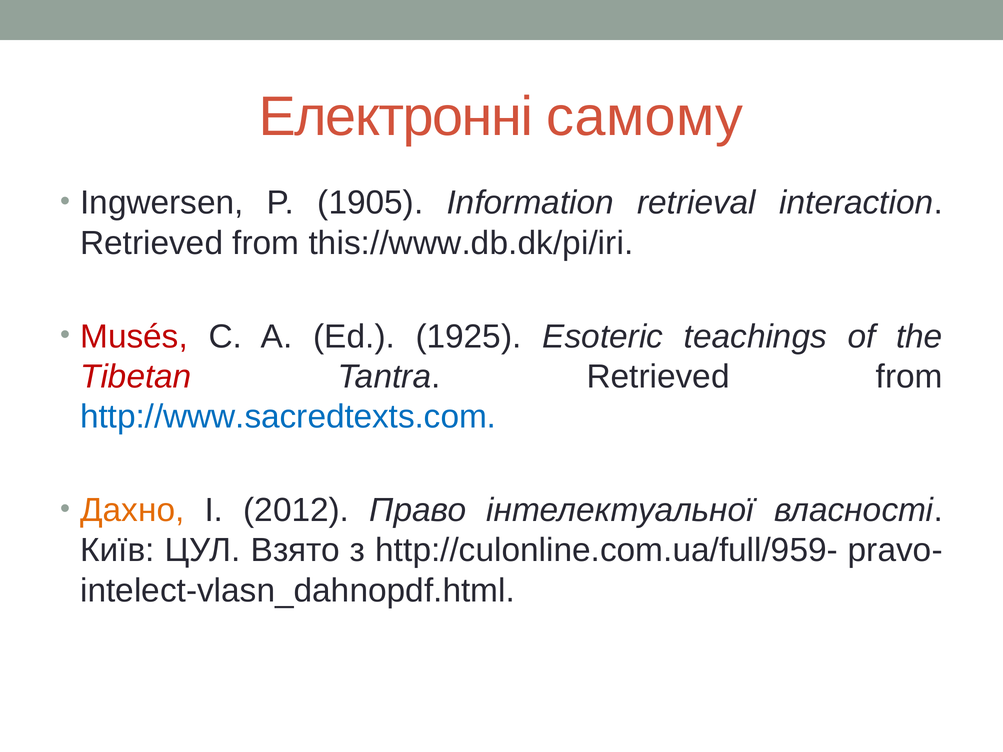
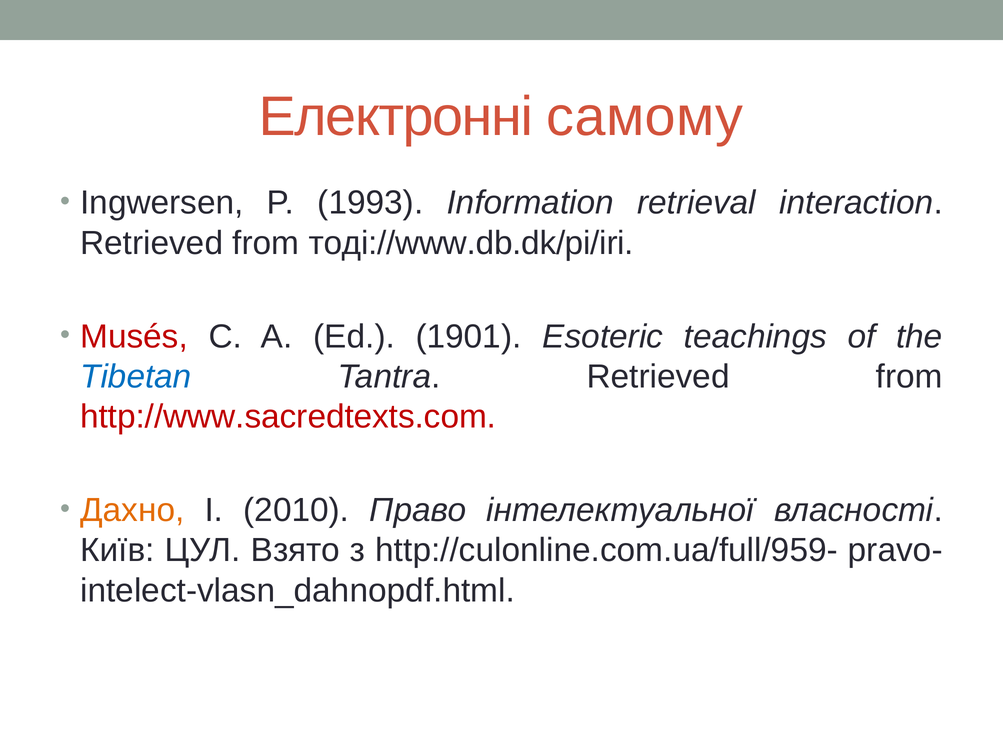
1905: 1905 -> 1993 (370, 203)
this://www.db.dk/pi/iri: this://www.db.dk/pi/iri -> тоді://www.db.dk/pi/iri (471, 243)
1925: 1925 -> 1901 (468, 337)
Tibetan colour: red -> blue (136, 377)
http://www.sacredtexts.com colour: blue -> red (288, 417)
2012: 2012 -> 2010 (296, 510)
